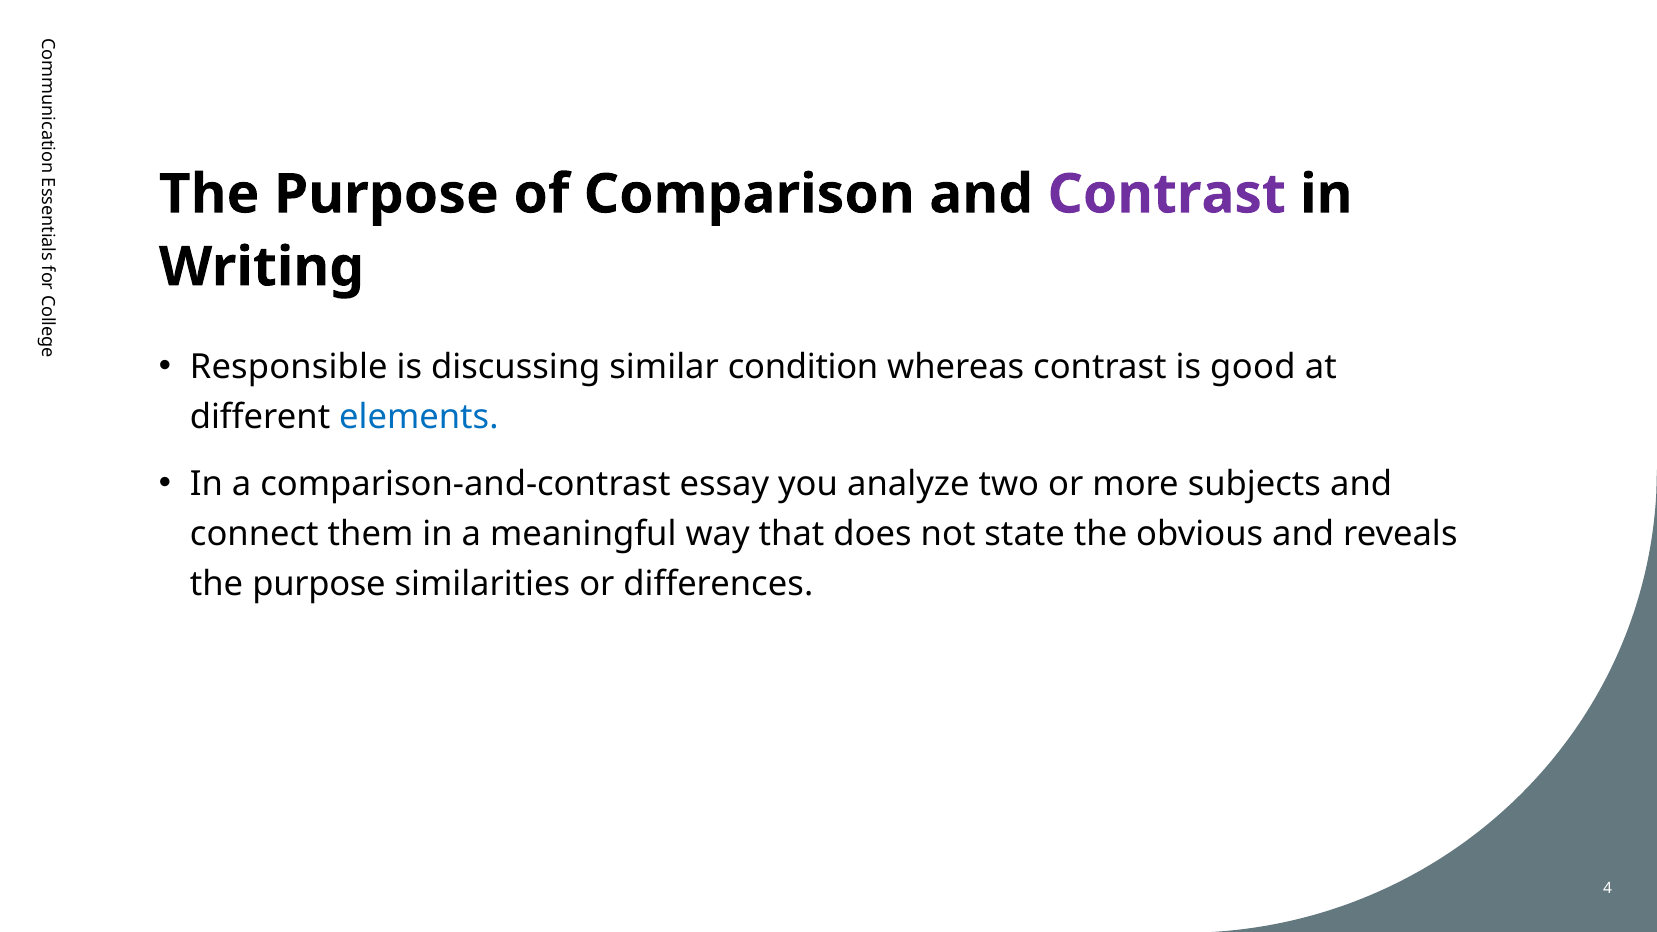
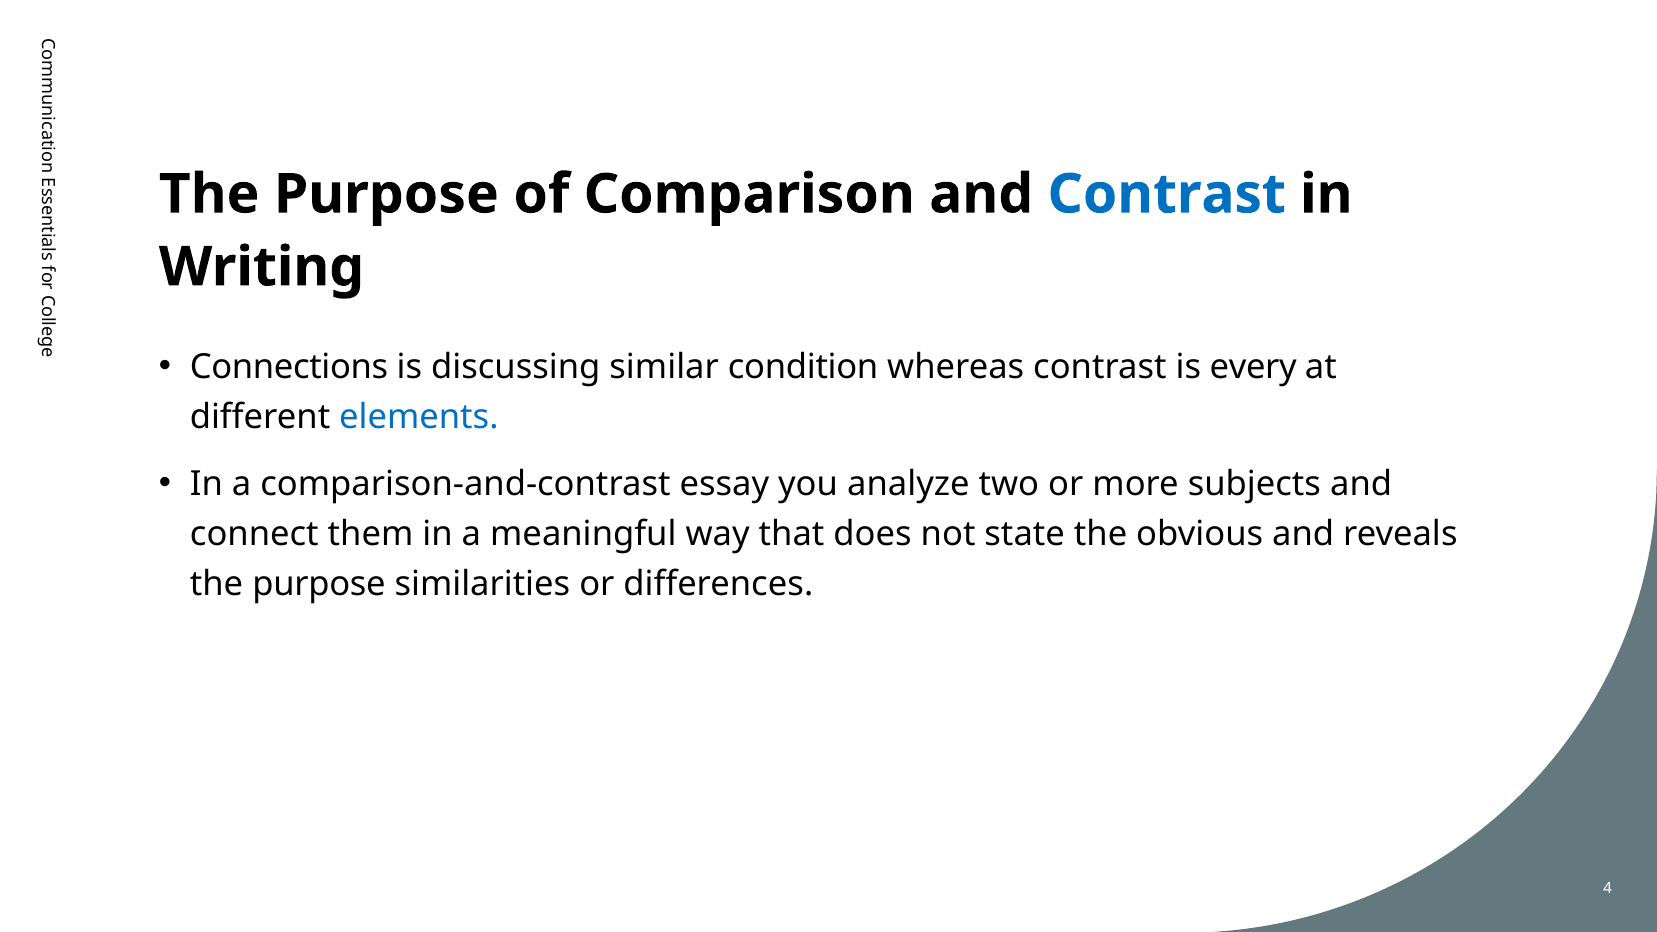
Contrast colour: purple -> blue (1167, 194)
Responsible: Responsible -> Connections (289, 368)
good: good -> every (1253, 368)
